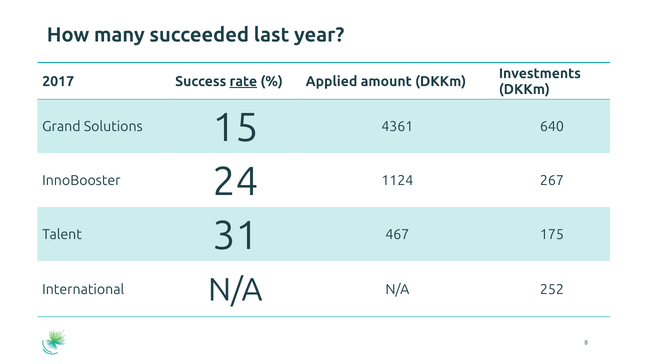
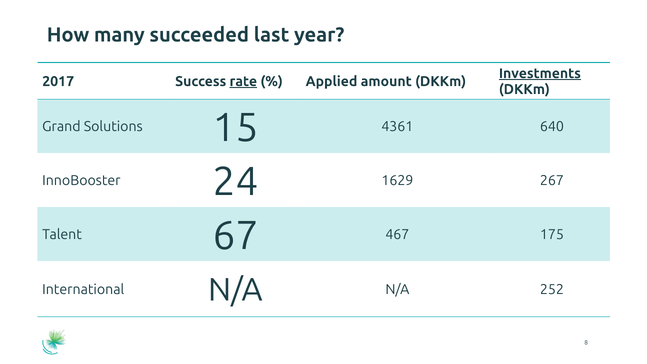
Investments underline: none -> present (540, 73)
1124: 1124 -> 1629 (397, 181)
31: 31 -> 67 (236, 236)
